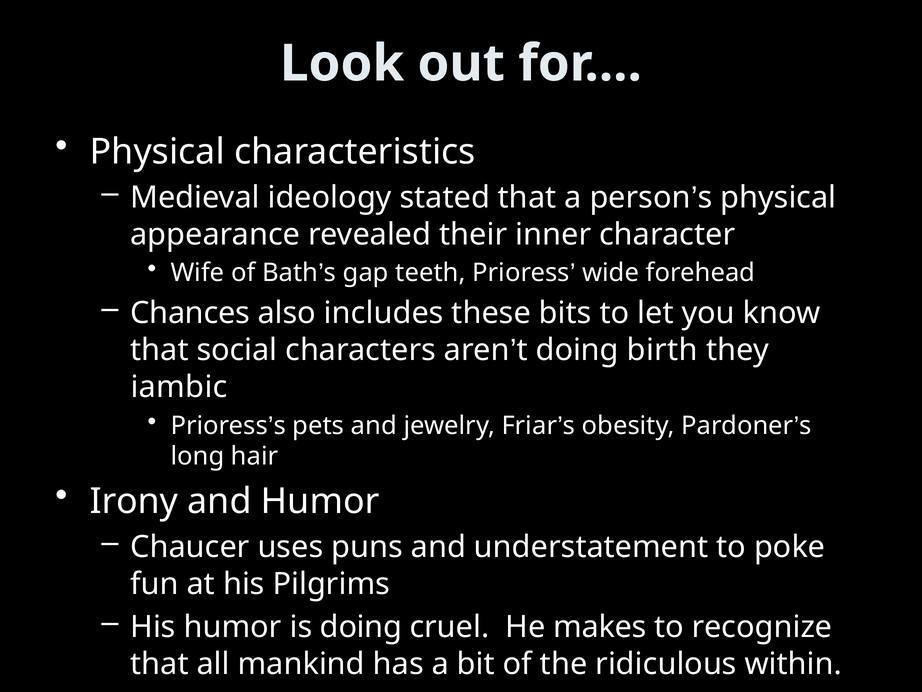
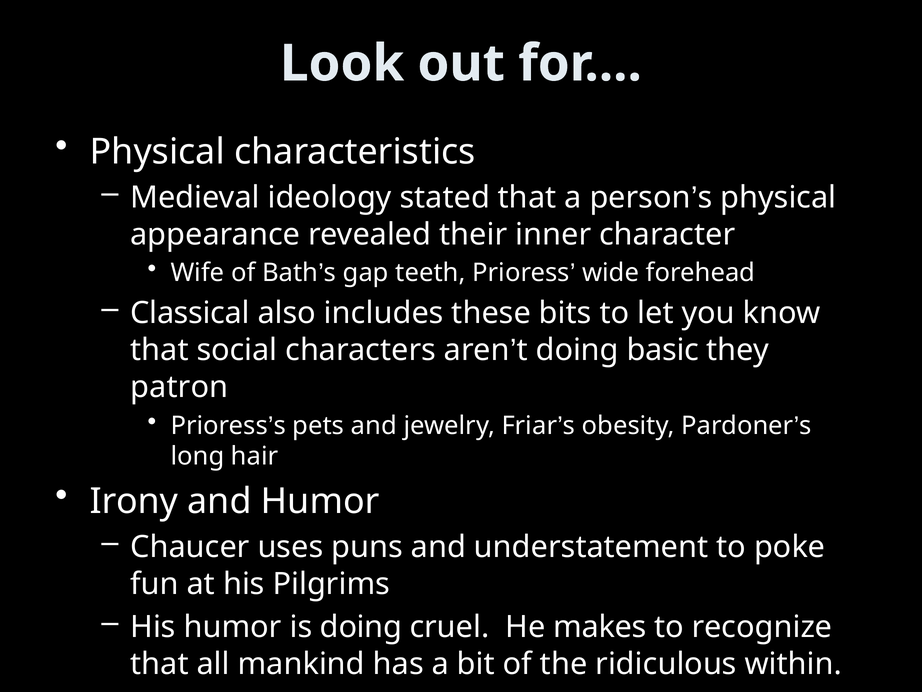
Chances: Chances -> Classical (190, 313)
birth: birth -> basic (663, 350)
iambic: iambic -> patron (179, 387)
